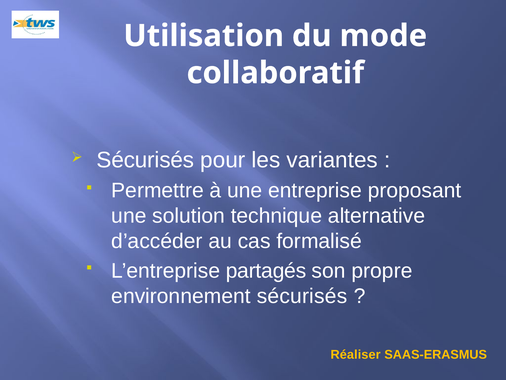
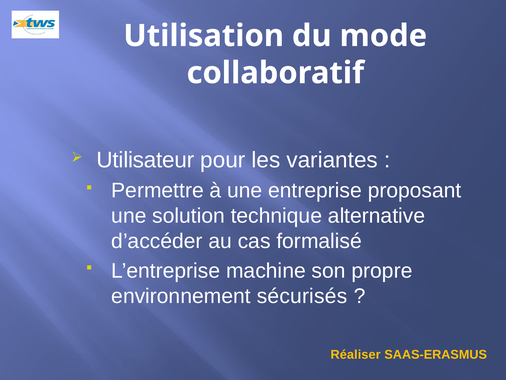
Sécurisés: Sécurisés -> Utilisateur (145, 160)
partagés: partagés -> machine (266, 270)
